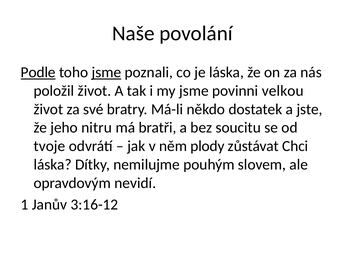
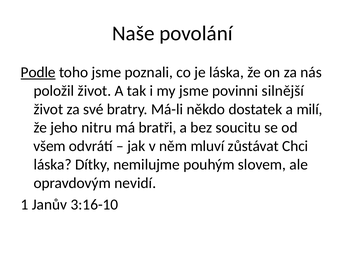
jsme underline: present -> none (106, 72)
velkou: velkou -> silnější (283, 91)
jste: jste -> milí (310, 109)
tvoje: tvoje -> všem (50, 146)
plody: plody -> mluví (207, 146)
3:16-12: 3:16-12 -> 3:16-10 (94, 204)
